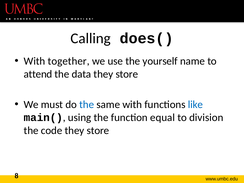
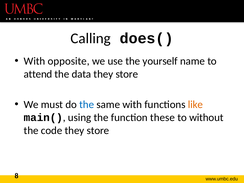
together: together -> opposite (69, 61)
like colour: blue -> orange (195, 104)
equal: equal -> these (163, 117)
division: division -> without (206, 117)
